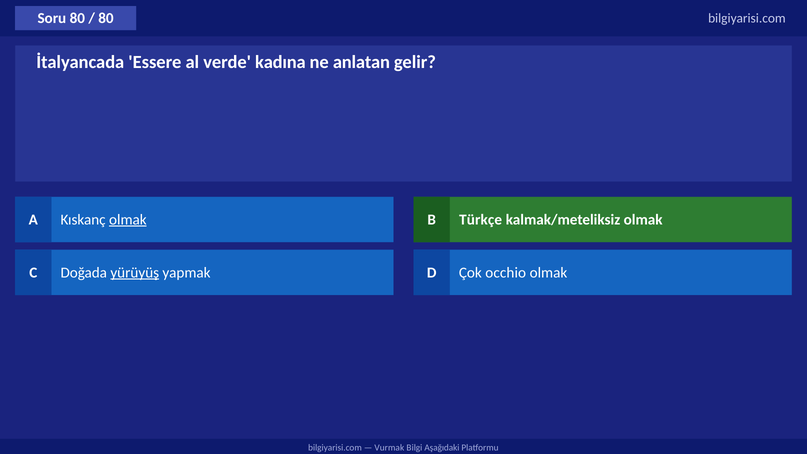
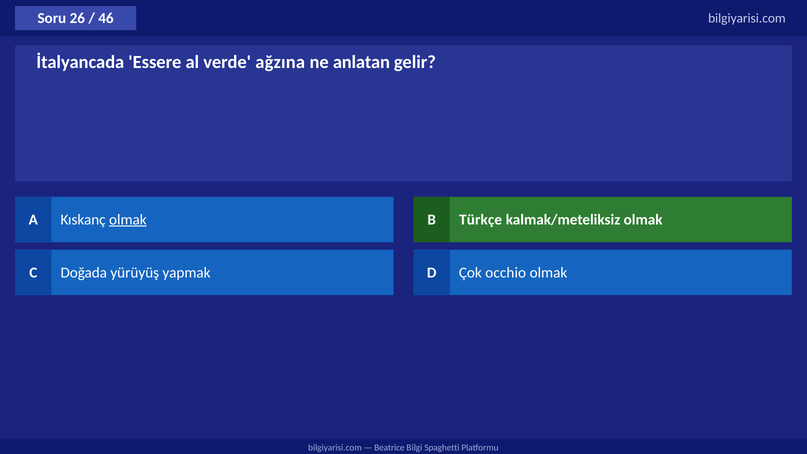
Soru 80: 80 -> 26 (77, 18)
80: 80 -> 46 (106, 18)
kadına: kadına -> ağzına (280, 62)
yürüyüş underline: present -> none (135, 273)
Vurmak: Vurmak -> Beatrice (389, 448)
Aşağıdaki: Aşağıdaki -> Spaghetti (442, 448)
